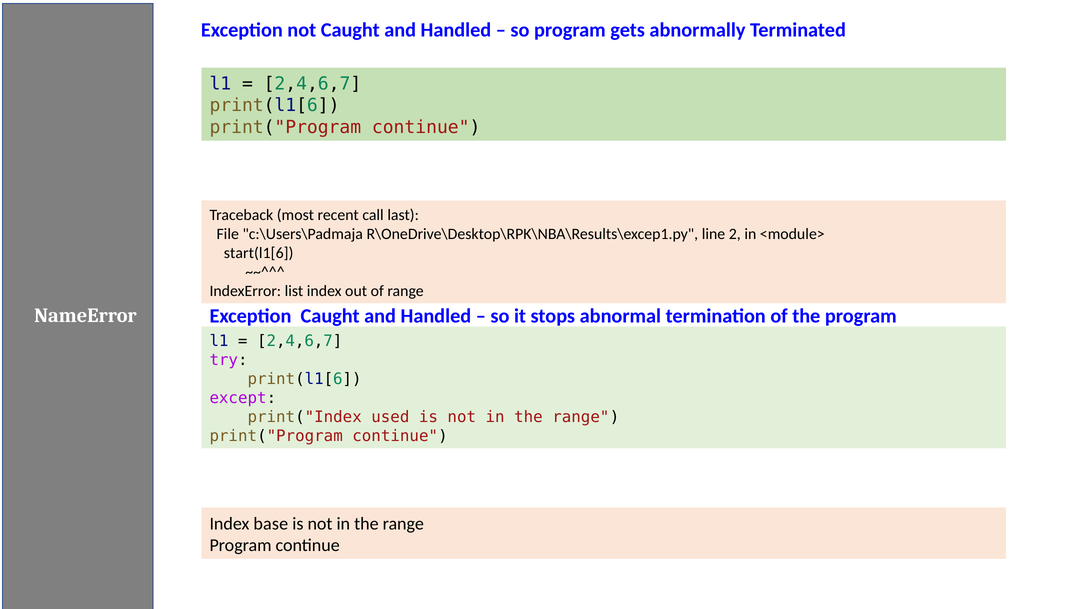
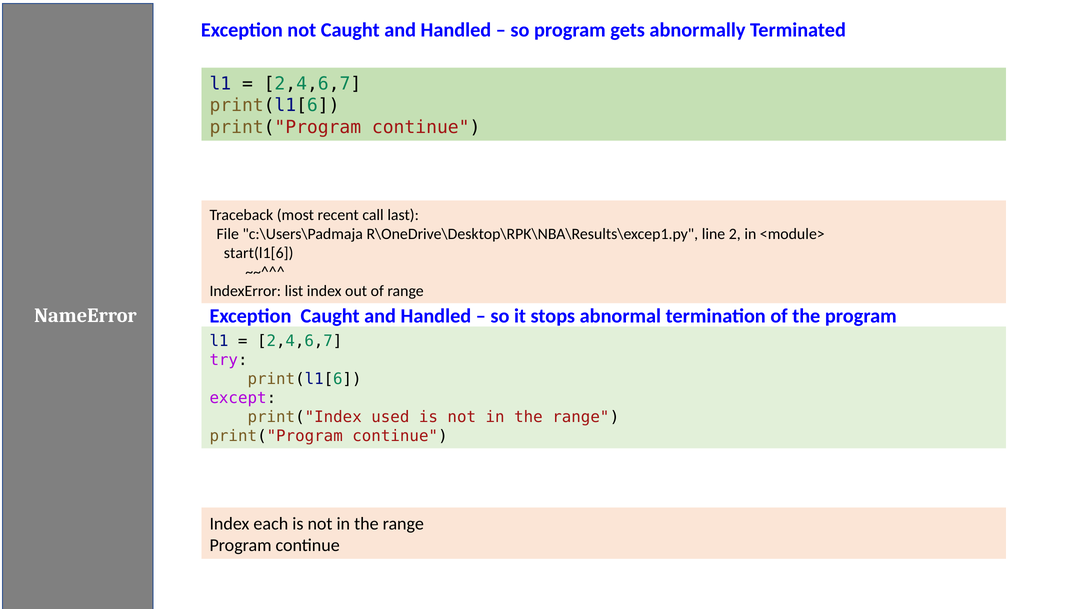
base: base -> each (271, 524)
